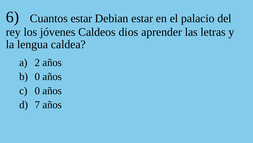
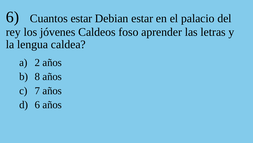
dios: dios -> foso (128, 32)
0: 0 -> 8 (37, 76)
0: 0 -> 7 (37, 90)
7: 7 -> 6 (37, 104)
